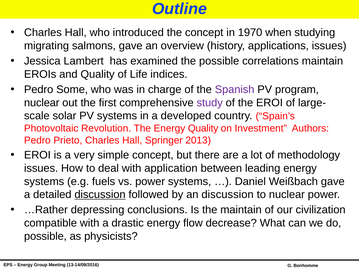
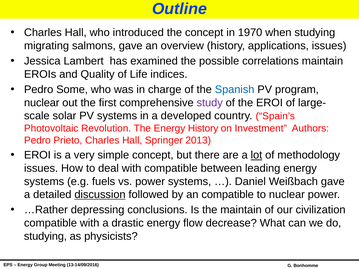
Spanish colour: purple -> blue (235, 90)
Energy Quality: Quality -> History (203, 128)
lot underline: none -> present (256, 155)
with application: application -> compatible (171, 168)
an discussion: discussion -> compatible (228, 195)
possible: possible -> studying (45, 236)
